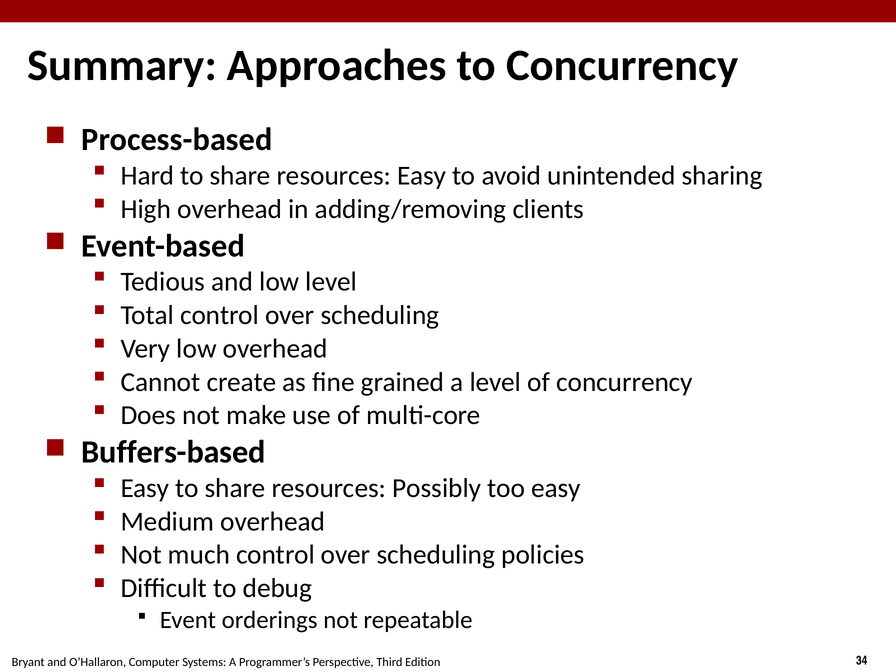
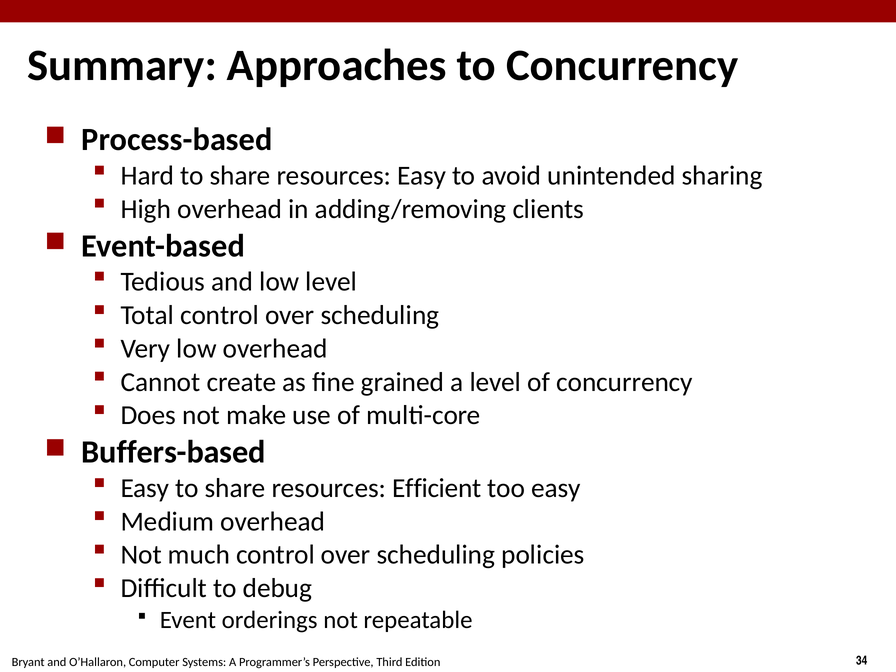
Possibly: Possibly -> Efficient (437, 488)
